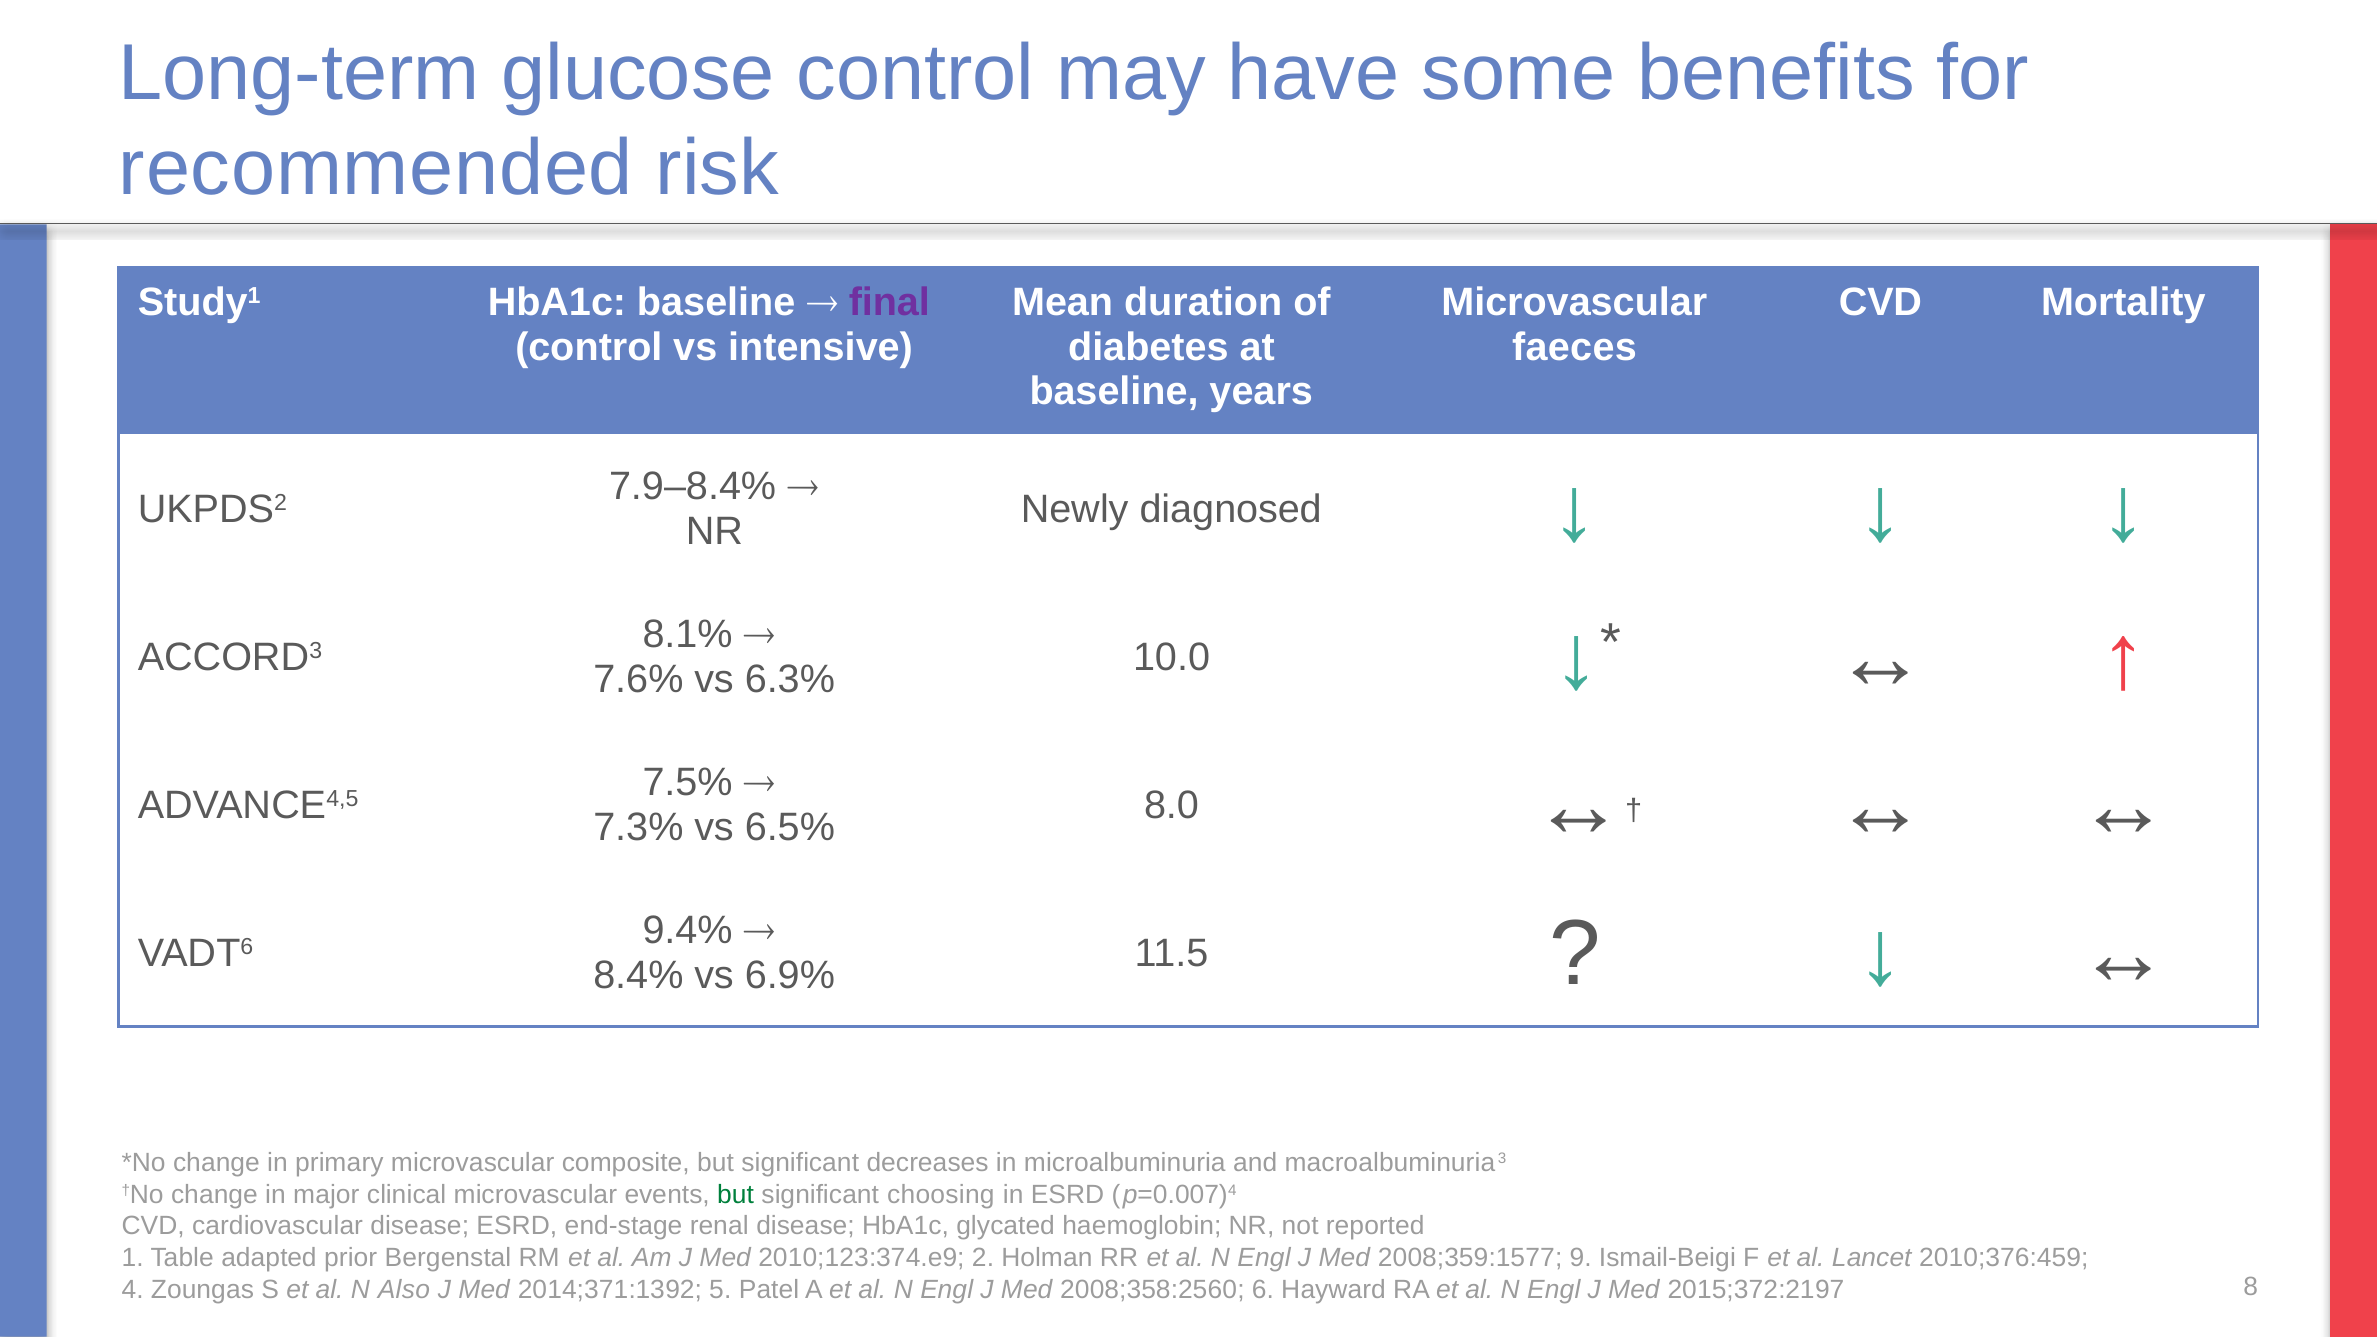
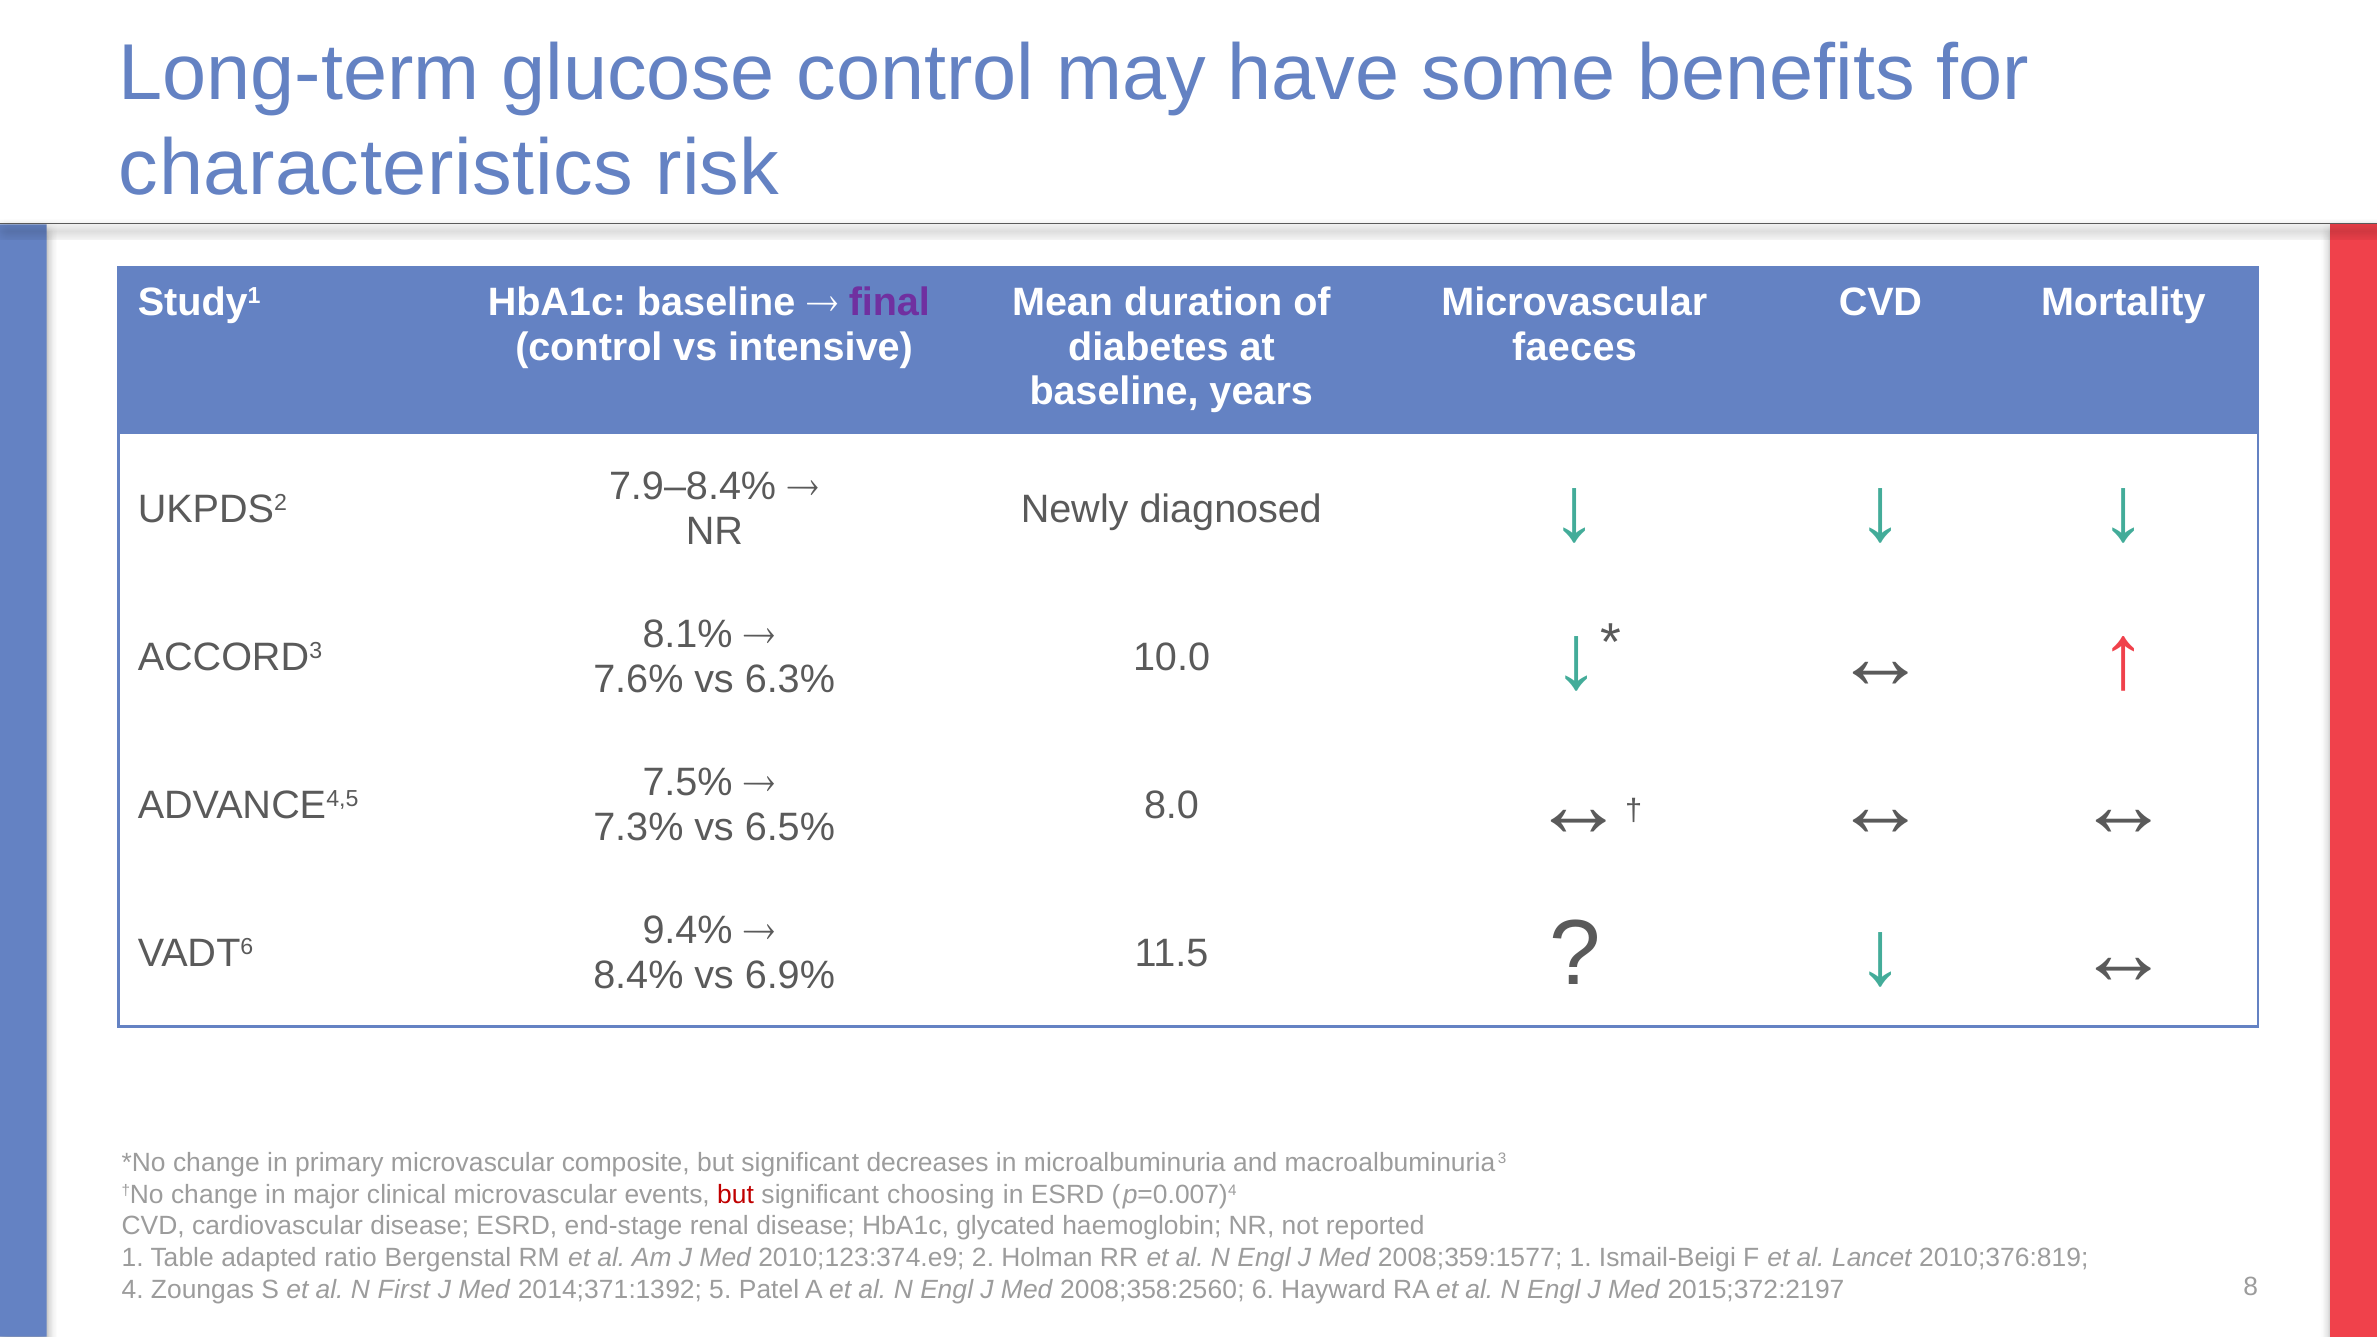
recommended: recommended -> characteristics (376, 168)
but colour: green -> red (736, 1195)
prior: prior -> ratio (351, 1258)
2008;359:1577 9: 9 -> 1 (1581, 1258)
2010;376:459: 2010;376:459 -> 2010;376:819 (2004, 1258)
Also: Also -> First (404, 1290)
